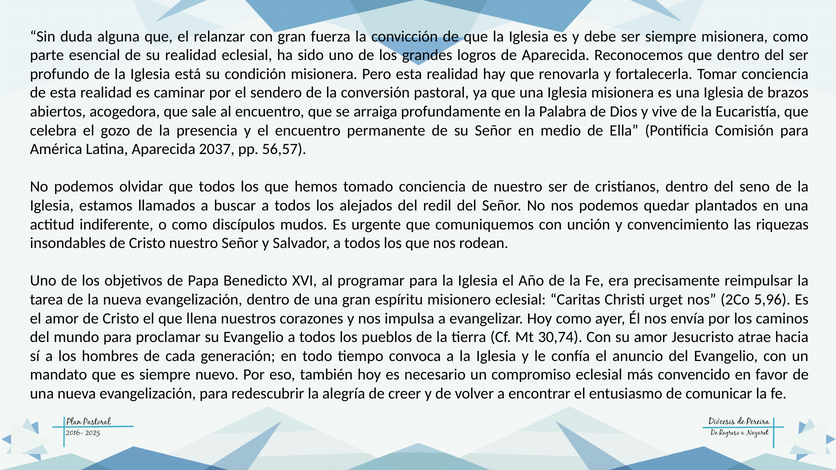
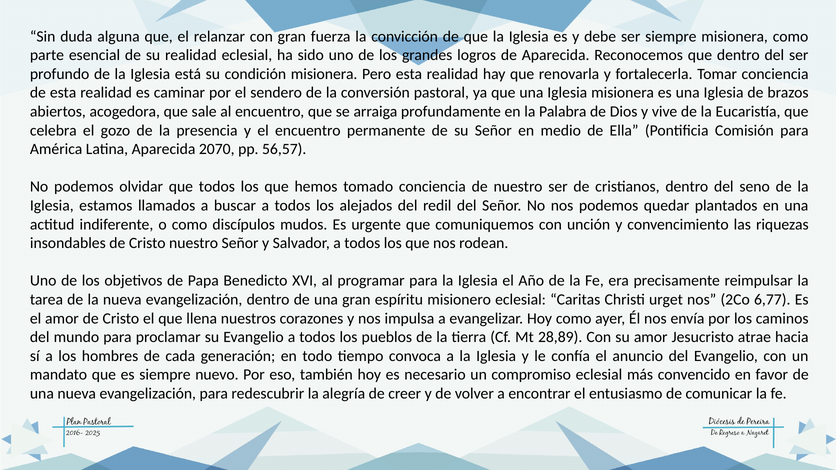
2037: 2037 -> 2070 (217, 149)
5,96: 5,96 -> 6,77 (772, 300)
30,74: 30,74 -> 28,89 (560, 337)
